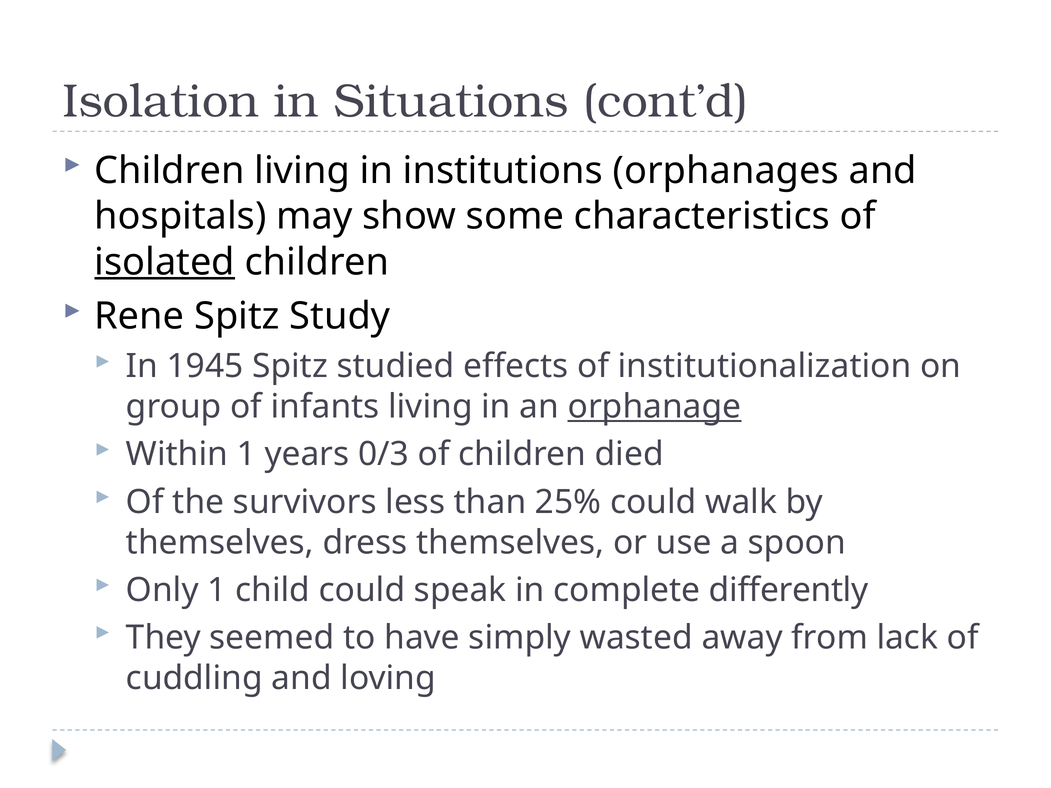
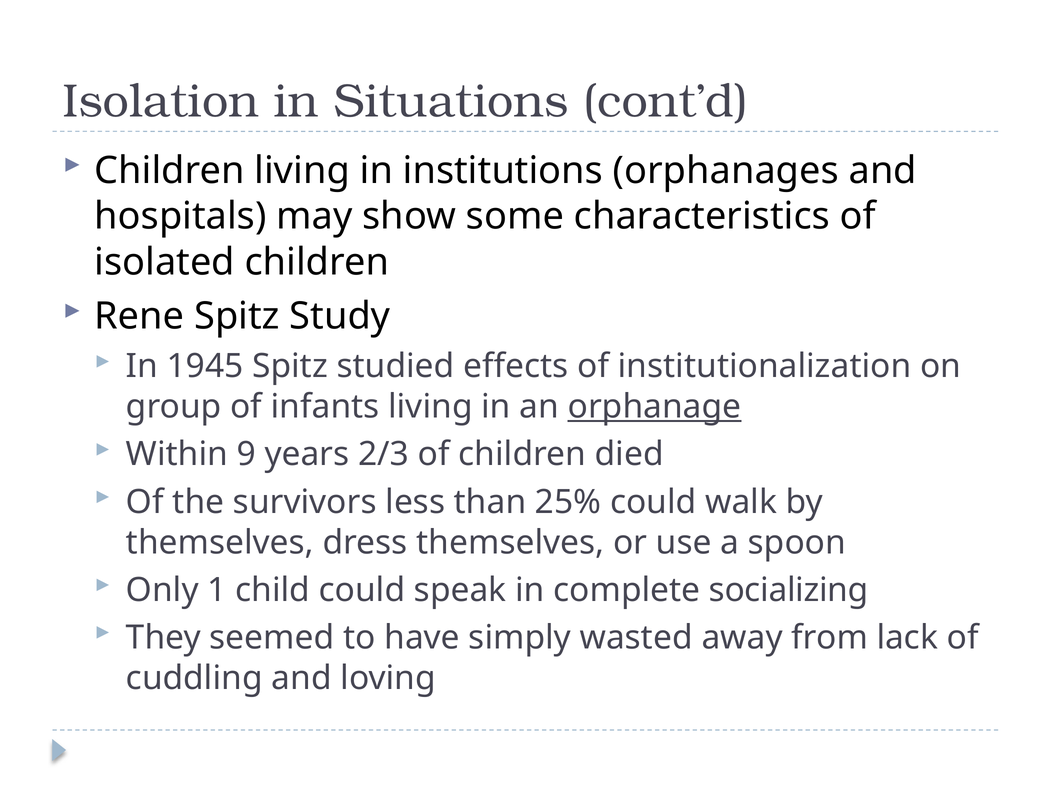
isolated underline: present -> none (165, 262)
Within 1: 1 -> 9 (246, 455)
0/3: 0/3 -> 2/3 (384, 455)
differently: differently -> socializing (789, 590)
